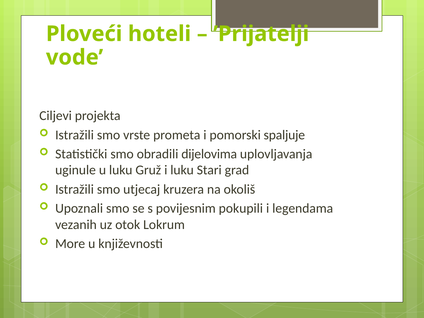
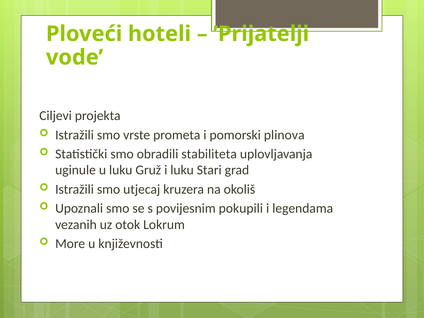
spaljuje: spaljuje -> plinova (284, 135)
dijelovima: dijelovima -> stabiliteta (209, 154)
